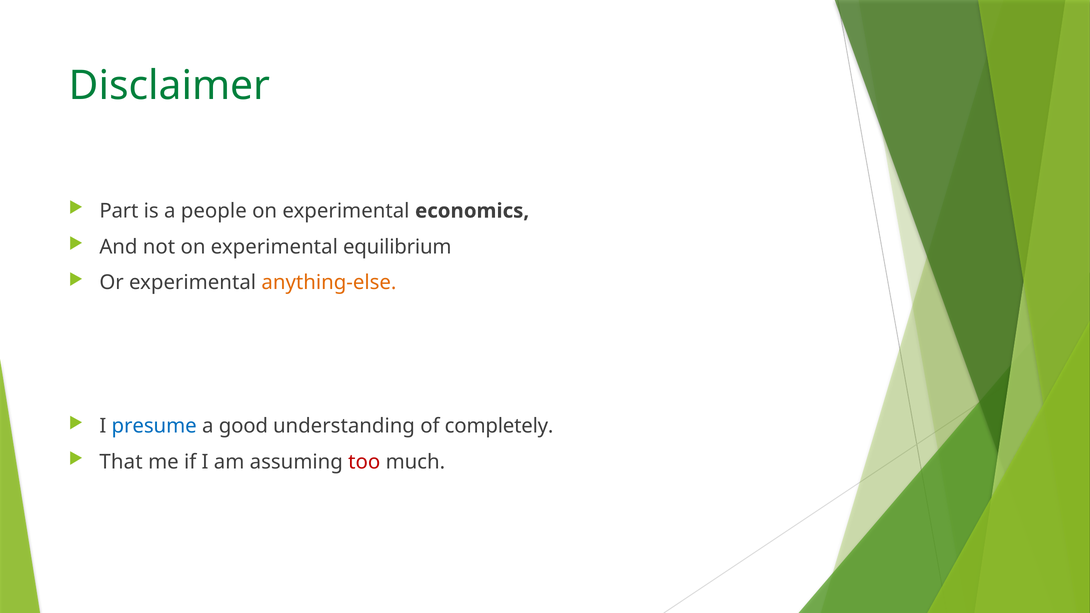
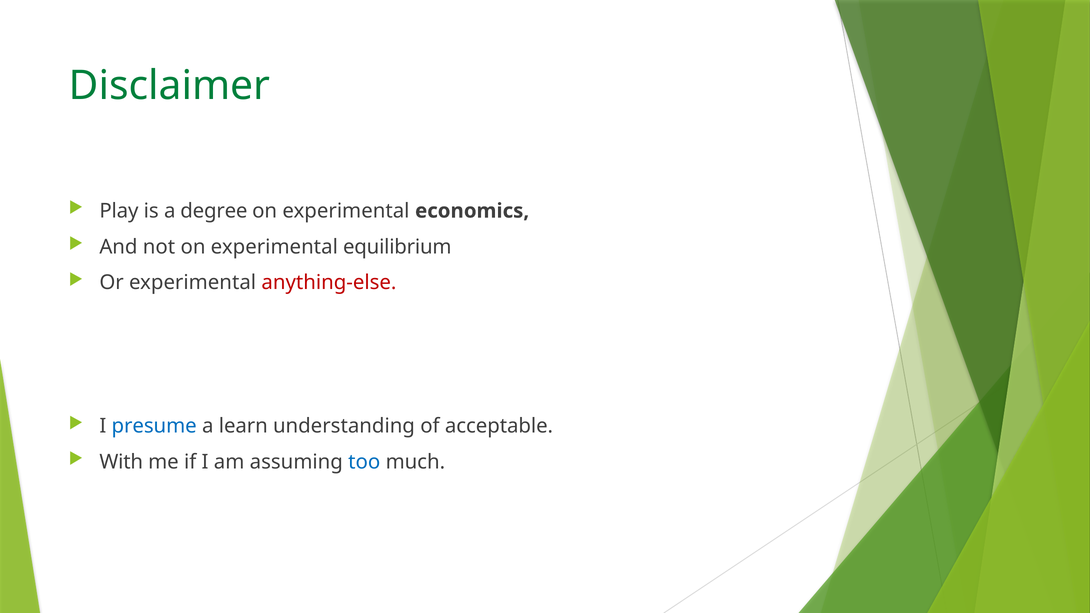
Part: Part -> Play (119, 211)
people: people -> degree (214, 211)
anything-else colour: orange -> red (329, 283)
good: good -> learn (243, 426)
completely: completely -> acceptable (499, 426)
That: That -> With (121, 462)
too colour: red -> blue (364, 462)
